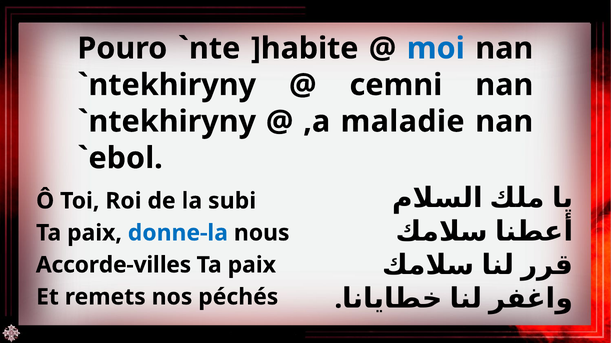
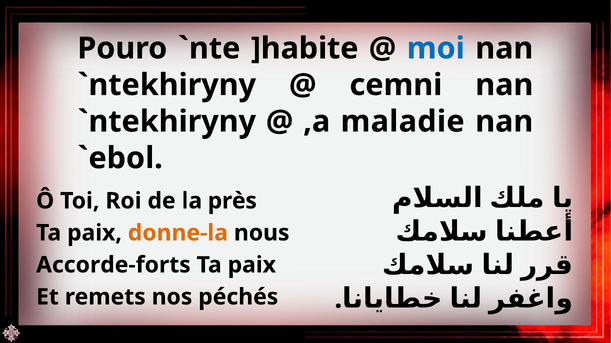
subi: subi -> près (232, 201)
donne-la colour: blue -> orange (178, 233)
Accorde-villes: Accorde-villes -> Accorde-forts (113, 265)
